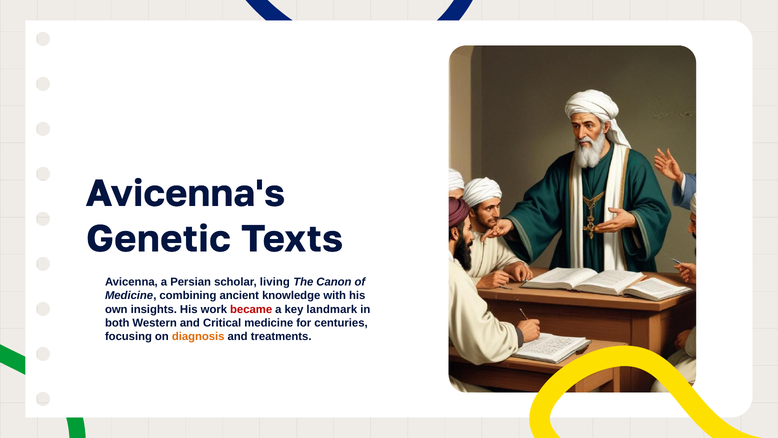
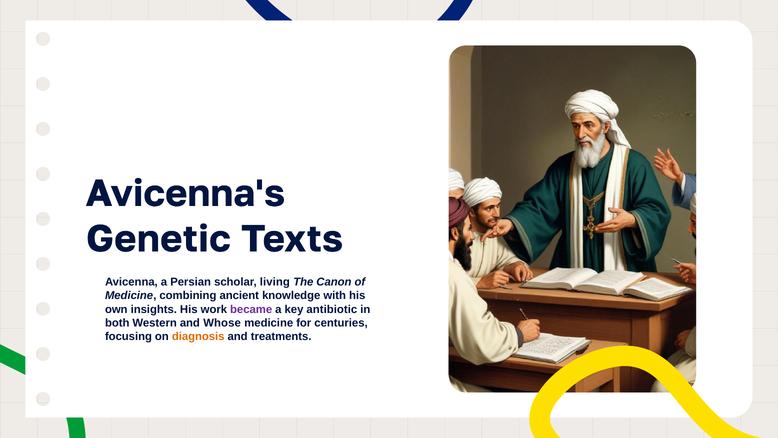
became colour: red -> purple (251, 309)
landmark: landmark -> antibiotic (332, 309)
Critical: Critical -> Whose (222, 323)
